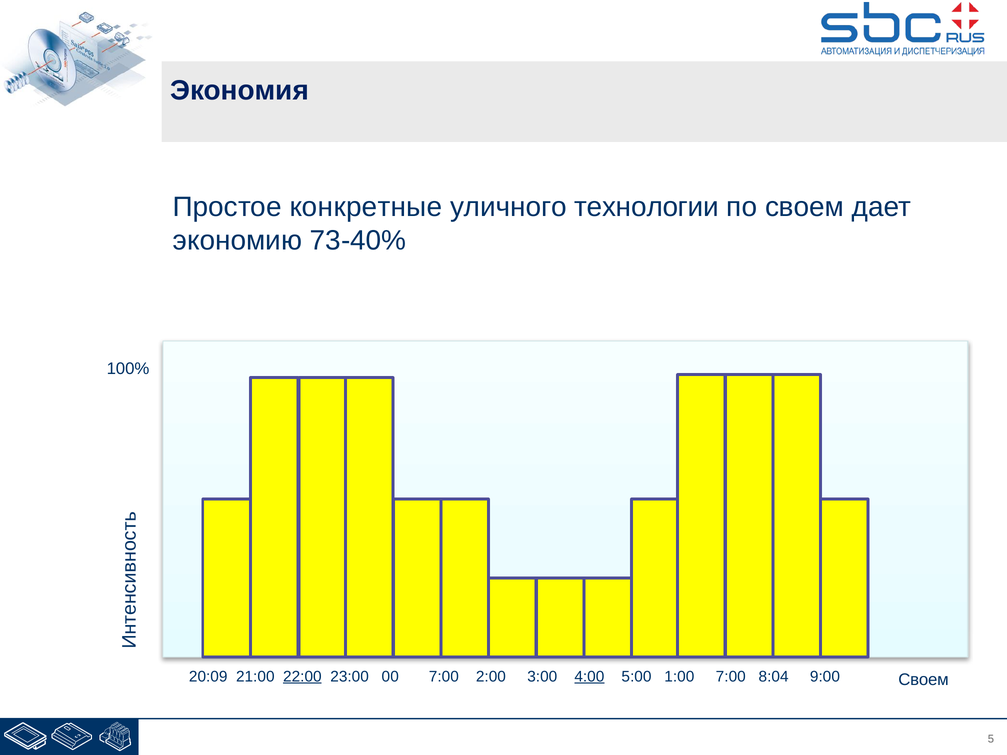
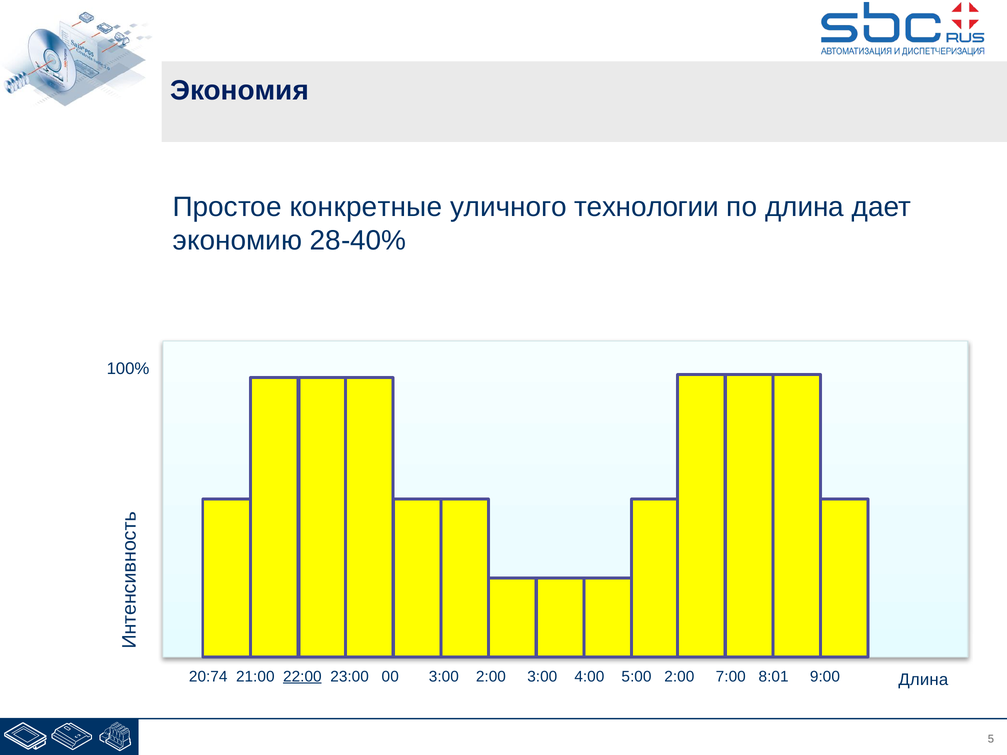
по своем: своем -> длина (805, 207)
73-40%: 73-40% -> 28-40% (358, 240)
20:09: 20:09 -> 20:74 (208, 677)
00 7:00: 7:00 -> 3:00 (444, 677)
4:00 underline: present -> none (589, 677)
5:00 1:00: 1:00 -> 2:00 (679, 677)
8:04: 8:04 -> 8:01 (774, 677)
Своем: Своем -> Длина (923, 680)
